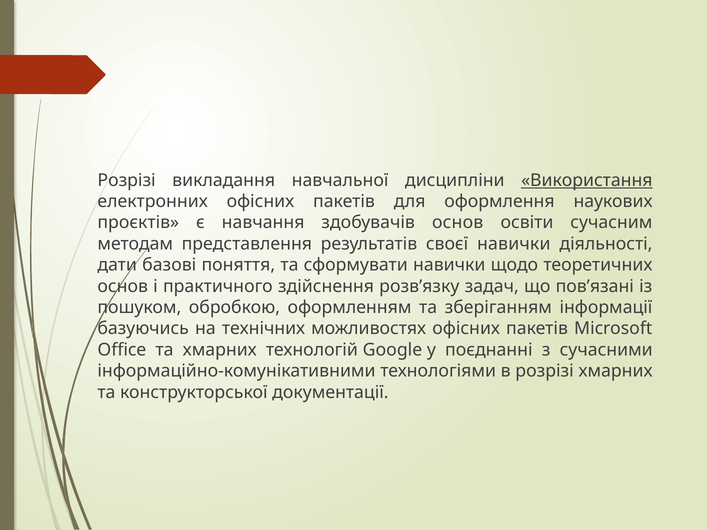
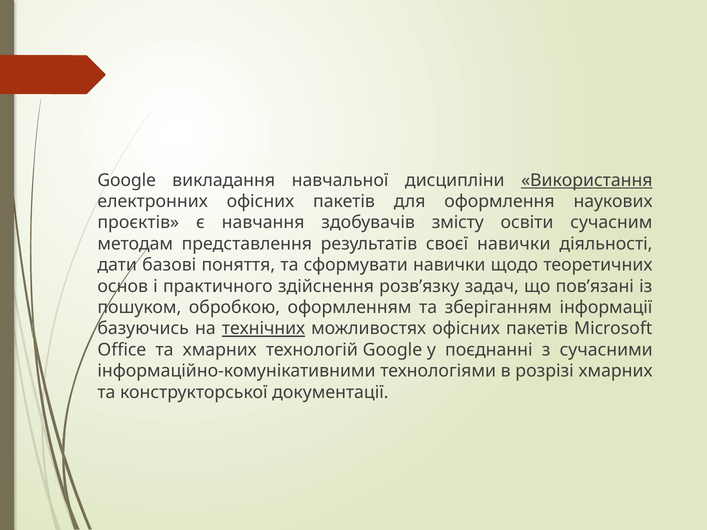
Розрізі: Розрізі -> Google (127, 180)
здобувачів основ: основ -> змісту (458, 223)
технічних underline: none -> present (264, 329)
